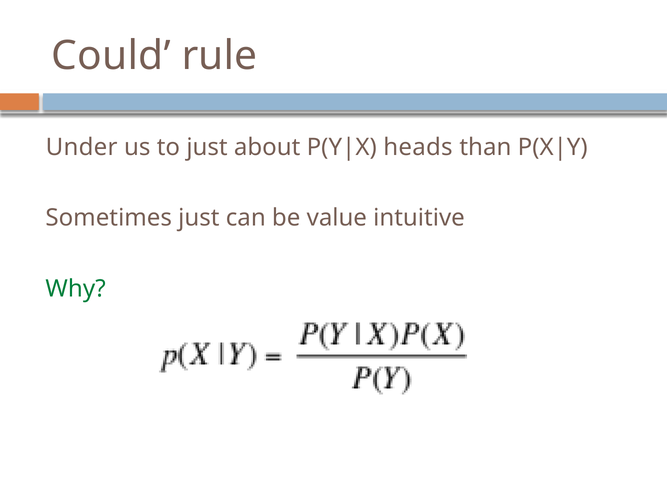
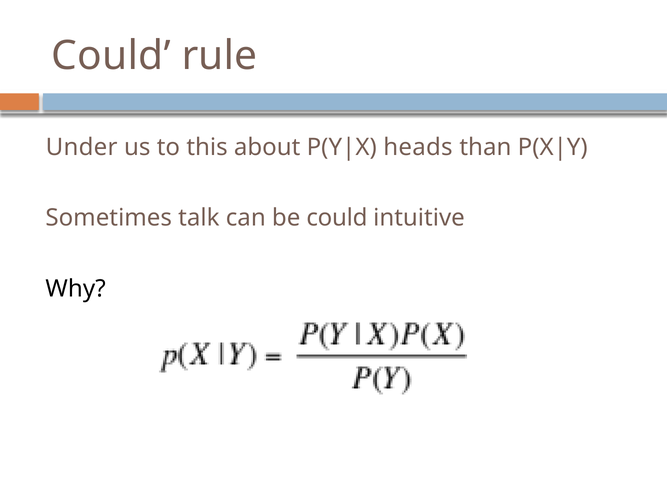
to just: just -> this (207, 147)
Sometimes just: just -> talk (199, 218)
be value: value -> could (337, 218)
Why colour: green -> black (76, 289)
